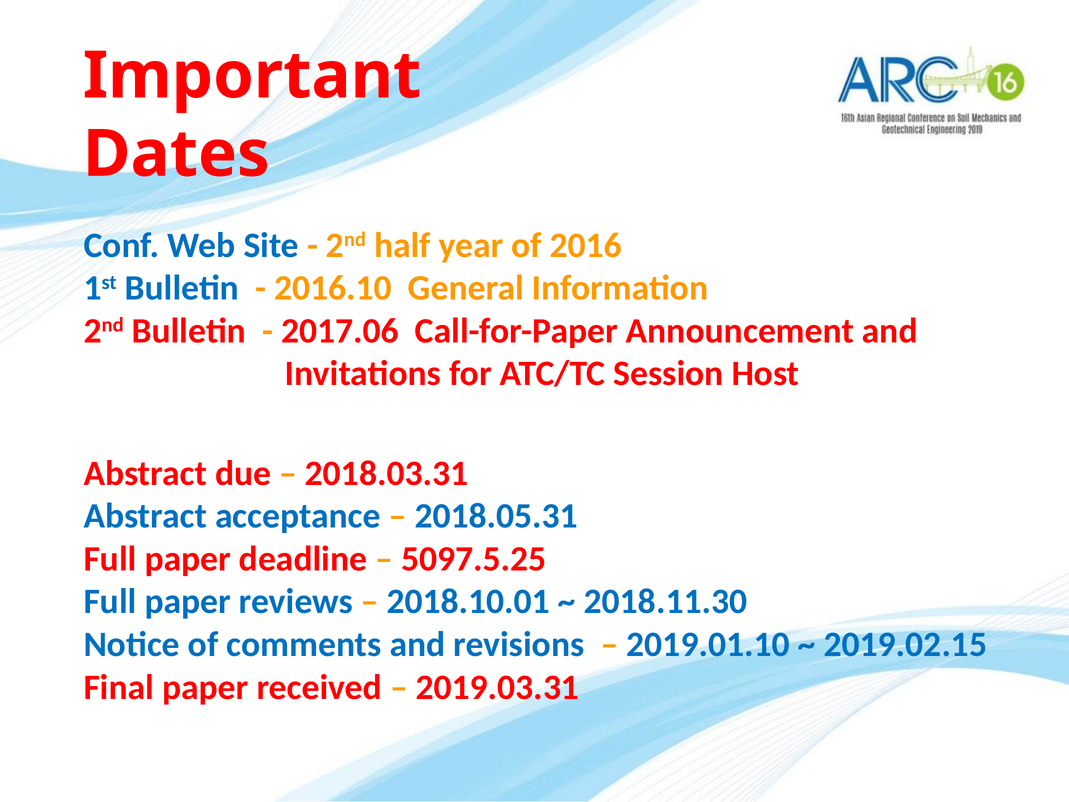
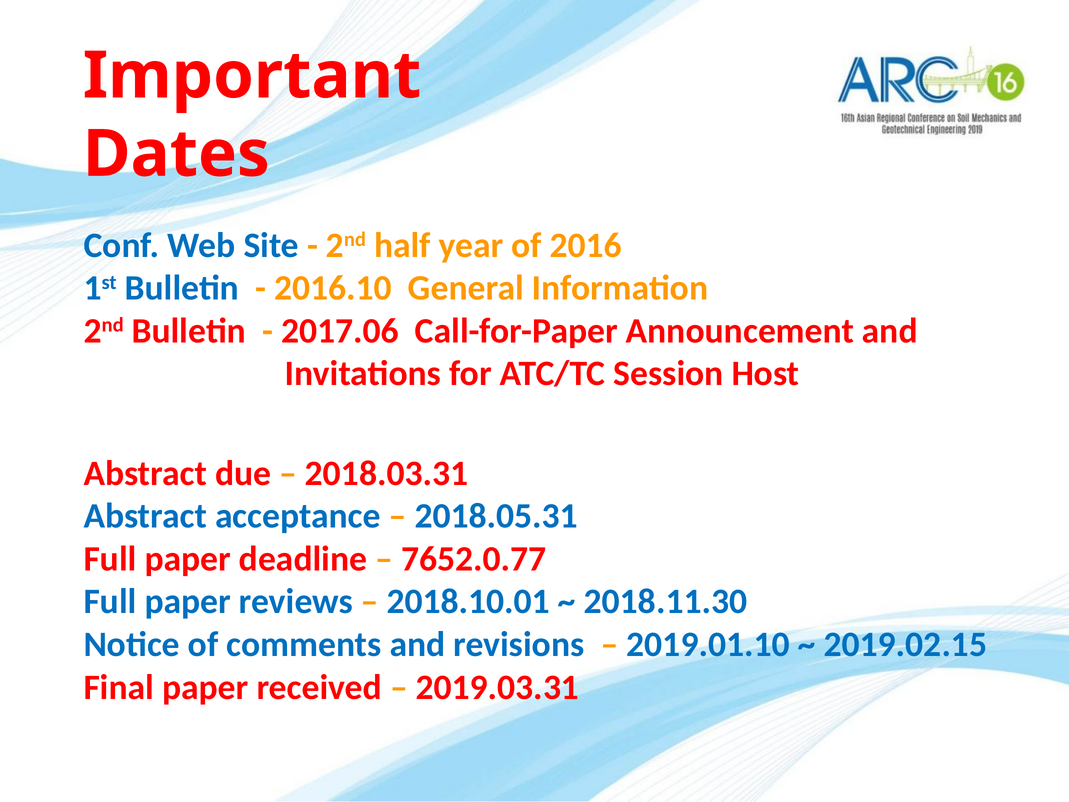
5097.5.25: 5097.5.25 -> 7652.0.77 (474, 559)
